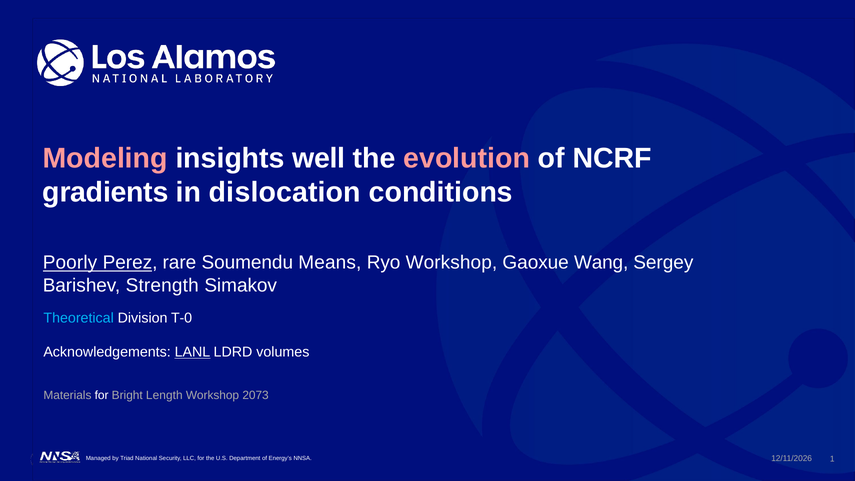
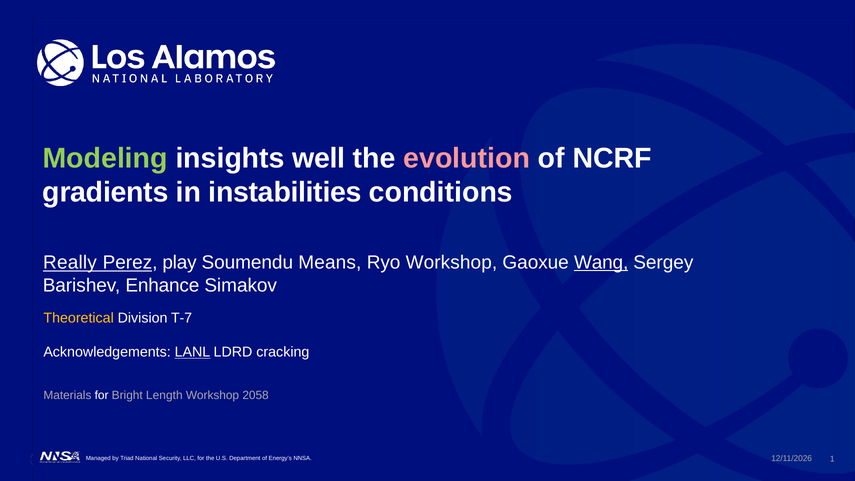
Modeling colour: pink -> light green (105, 158)
dislocation: dislocation -> instabilities (285, 192)
Poorly: Poorly -> Really (70, 262)
rare: rare -> play (180, 262)
Wang underline: none -> present (601, 262)
Strength: Strength -> Enhance (162, 285)
Theoretical colour: light blue -> yellow (79, 318)
T-0: T-0 -> T-7 (182, 318)
volumes: volumes -> cracking (283, 352)
2073: 2073 -> 2058 (256, 395)
